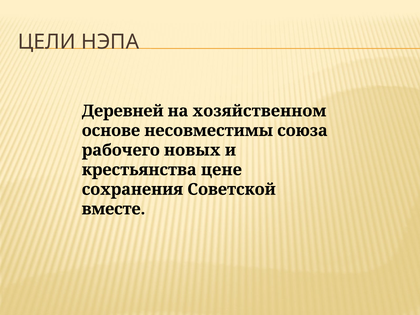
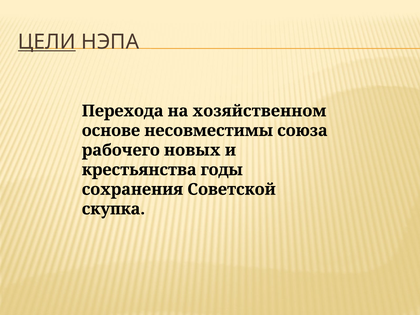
ЦЕЛИ underline: none -> present (47, 42)
Деревней: Деревней -> Перехода (123, 111)
цене: цене -> годы (222, 170)
вместе: вместе -> скупка (113, 209)
